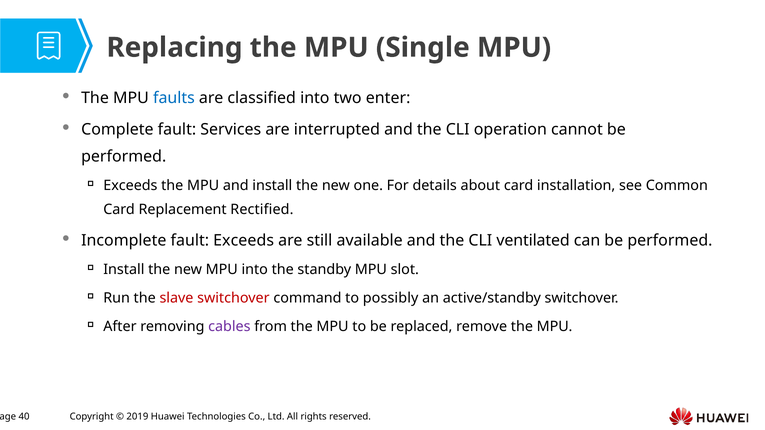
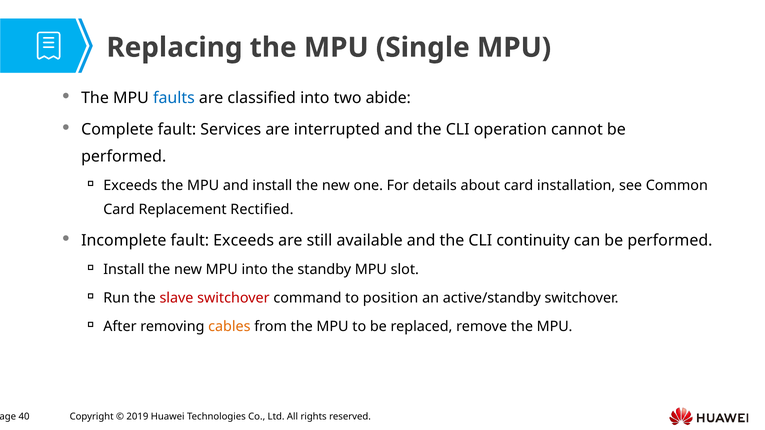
enter: enter -> abide (388, 98)
ventilated: ventilated -> continuity (533, 241)
possibly: possibly -> position (391, 298)
cables colour: purple -> orange (229, 327)
